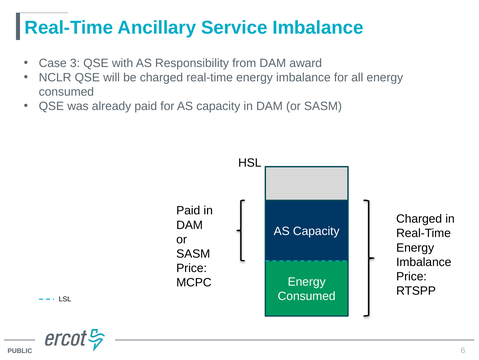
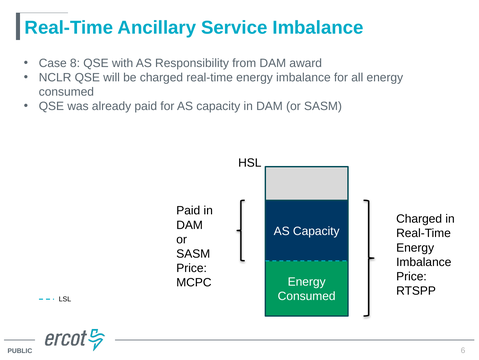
3: 3 -> 8 (75, 63)
